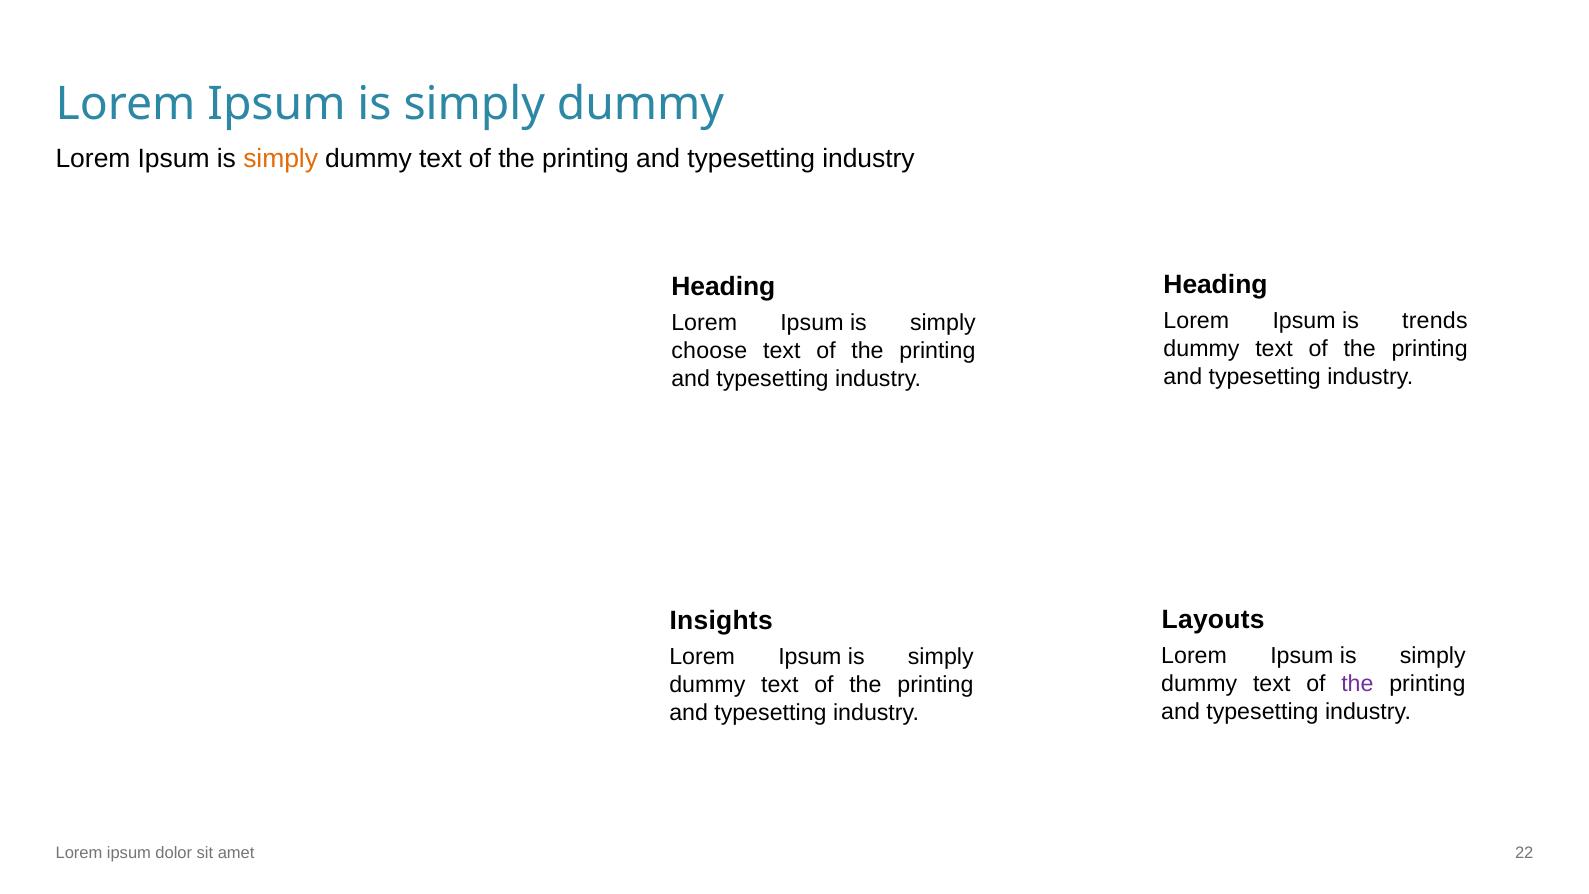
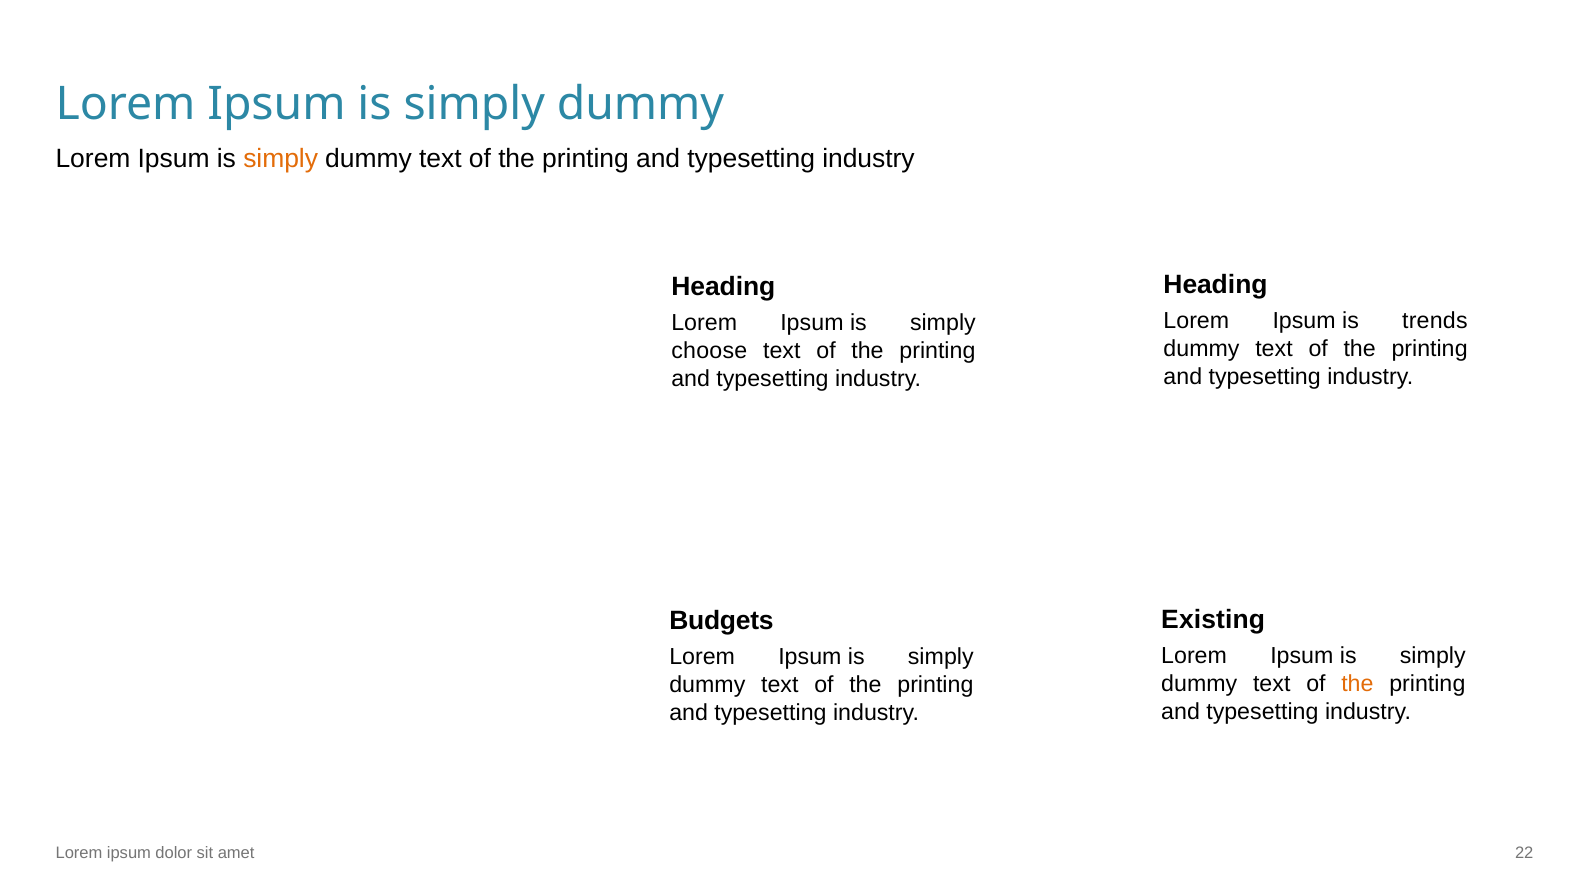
Layouts: Layouts -> Existing (1213, 620)
Insights: Insights -> Budgets (721, 621)
the colour: purple -> orange (1357, 684)
